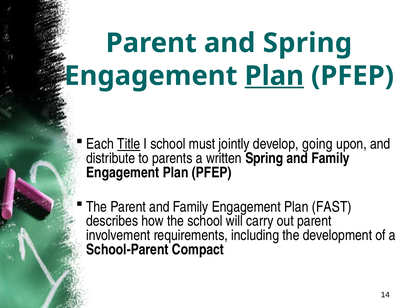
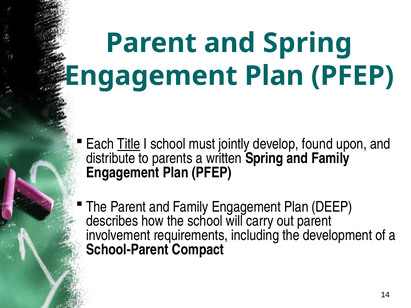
Plan underline: present -> none (274, 76)
going: going -> found (317, 144)
FAST: FAST -> DEEP (332, 207)
